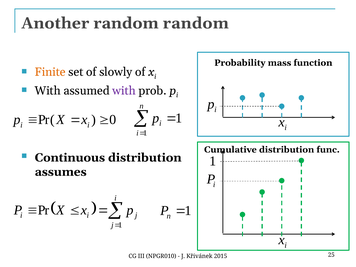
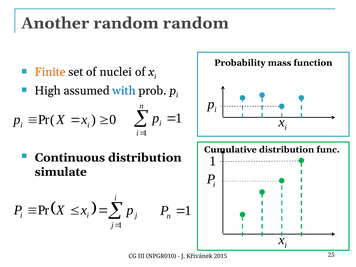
slowly: slowly -> nuclei (116, 72)
With: With -> High (48, 91)
with colour: purple -> blue (124, 91)
assumes: assumes -> simulate (61, 172)
